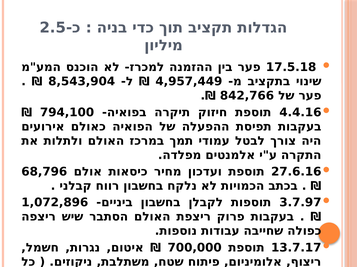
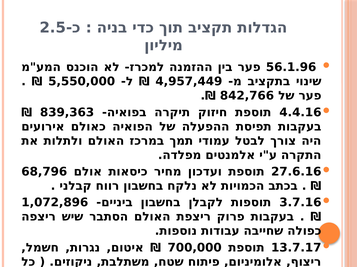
17.5.18: 17.5.18 -> 56.1.96 (291, 67)
8,543,904: 8,543,904 -> 5,550,000 (82, 82)
794,100: 794,100 -> 839,363 (67, 113)
3.7.97: 3.7.97 -> 3.7.16 (300, 203)
